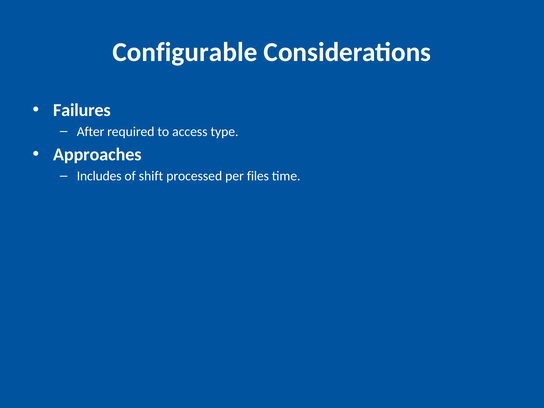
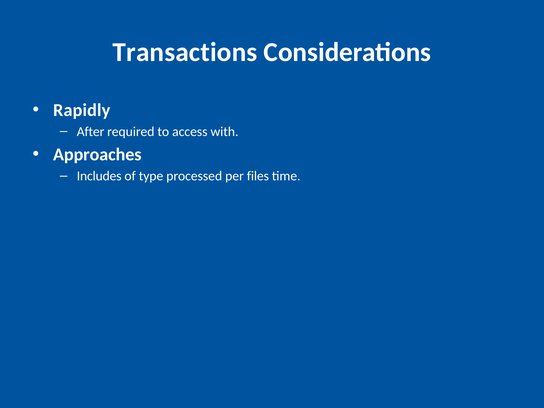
Configurable: Configurable -> Transactions (185, 52)
Failures: Failures -> Rapidly (82, 110)
type: type -> with (224, 132)
shift: shift -> type (151, 176)
